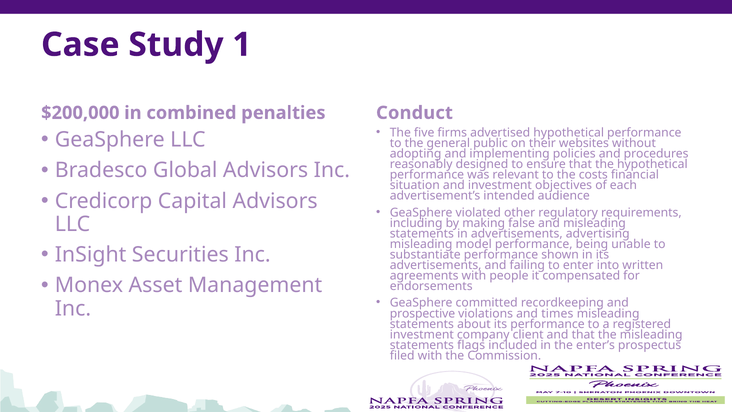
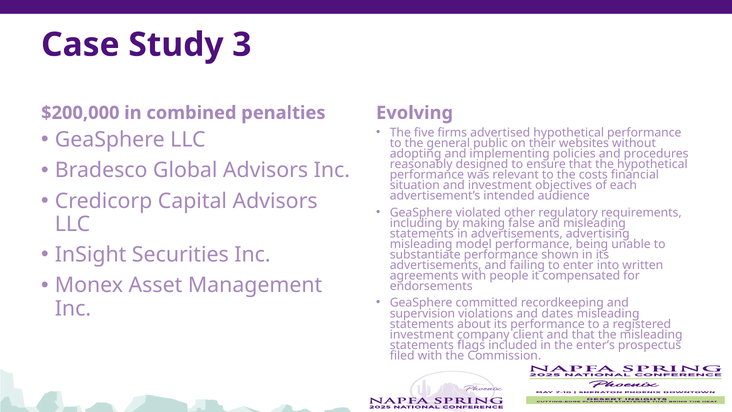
1: 1 -> 3 (242, 45)
Conduct: Conduct -> Evolving (415, 113)
prospective: prospective -> supervision (422, 313)
times: times -> dates (557, 313)
